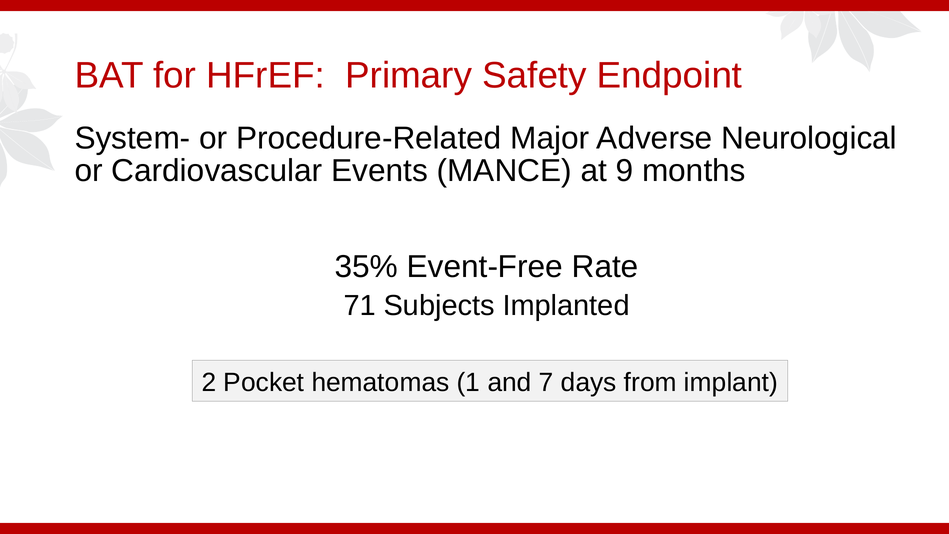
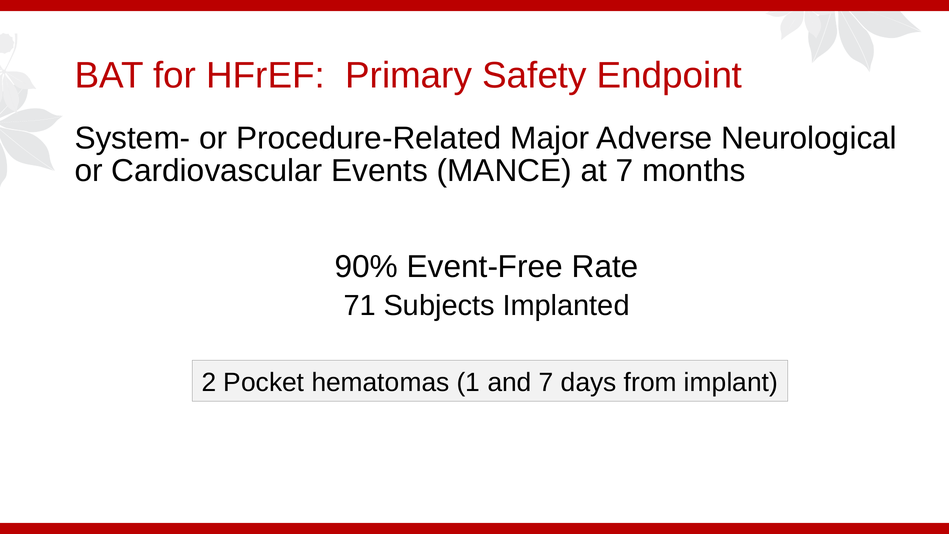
at 9: 9 -> 7 (625, 171)
35%: 35% -> 90% (366, 267)
